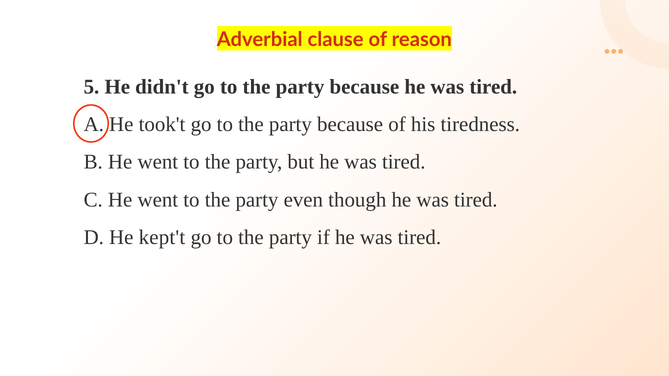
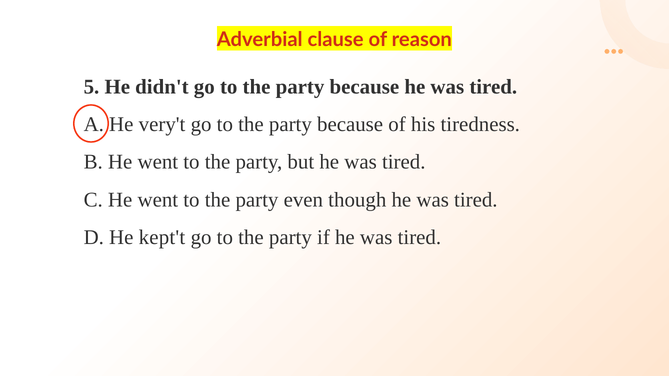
took't: took't -> very't (162, 125)
